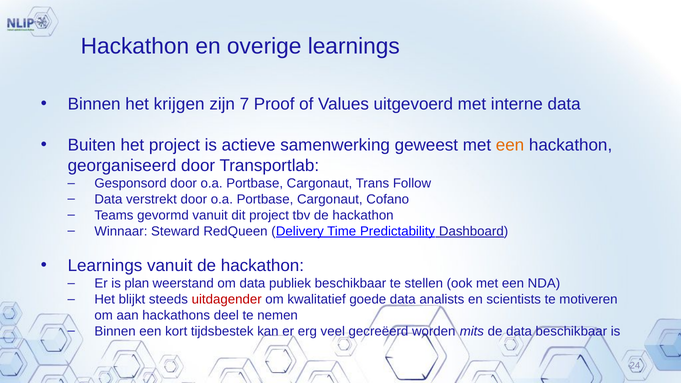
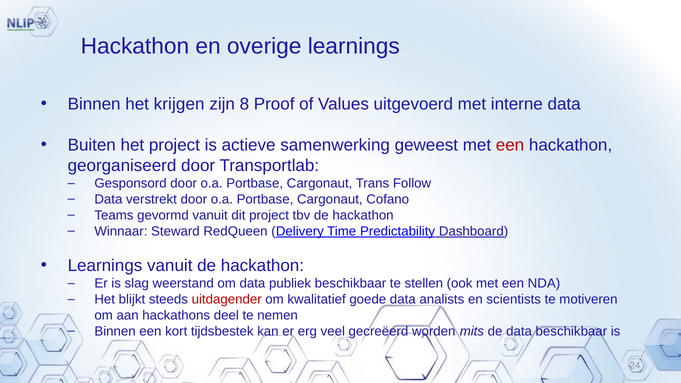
7: 7 -> 8 (244, 104)
een colour: orange -> red (510, 145)
plan: plan -> slag (137, 283)
